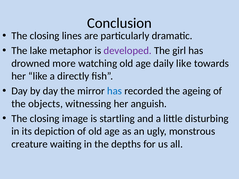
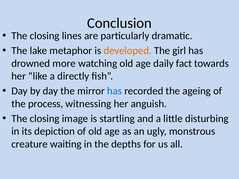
developed colour: purple -> orange (128, 51)
daily like: like -> fact (184, 63)
objects: objects -> process (46, 104)
